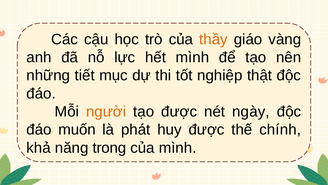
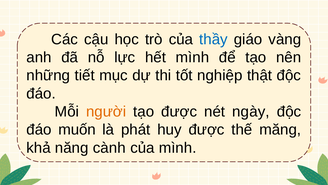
thầy colour: orange -> blue (213, 39)
chính: chính -> măng (280, 130)
trong: trong -> cành (109, 148)
